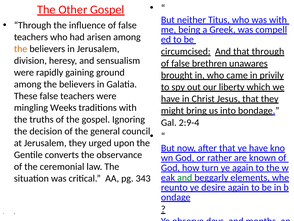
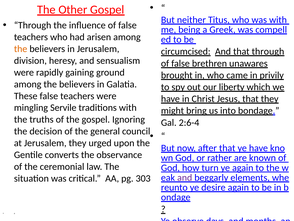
Weeks: Weeks -> Servile (63, 108)
2:9-4: 2:9-4 -> 2:6-4 (189, 122)
and colour: green -> purple (185, 177)
343: 343 -> 303 (143, 178)
